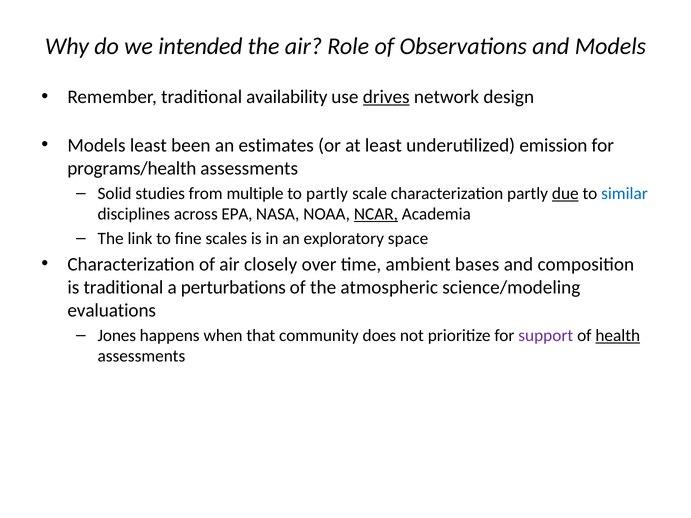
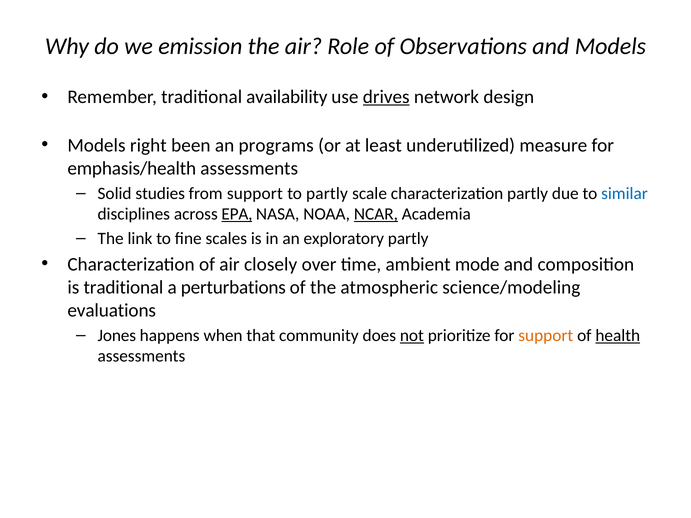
intended: intended -> emission (200, 47)
Models least: least -> right (148, 145)
estimates: estimates -> programs (276, 145)
emission: emission -> measure (553, 145)
programs/health: programs/health -> emphasis/health (132, 168)
from multiple: multiple -> support (255, 194)
due underline: present -> none (565, 194)
EPA underline: none -> present (237, 214)
exploratory space: space -> partly (408, 238)
bases: bases -> mode (477, 264)
not underline: none -> present (412, 336)
support colour: purple -> orange (546, 336)
